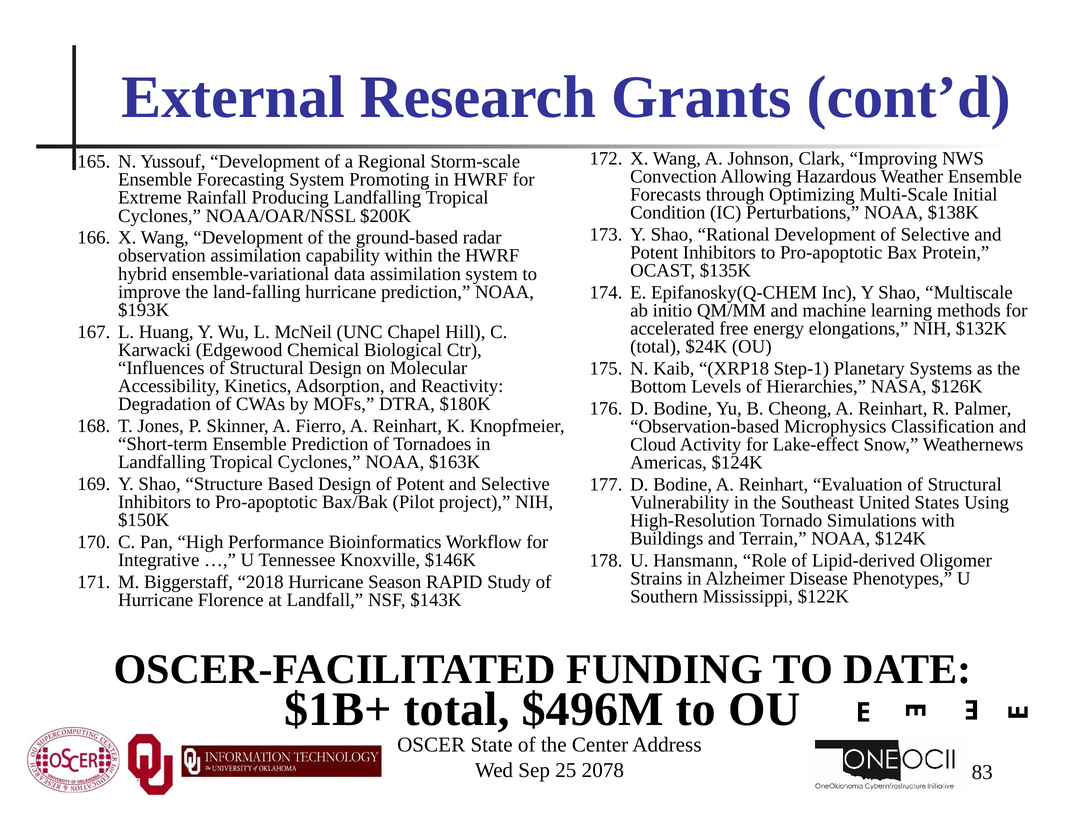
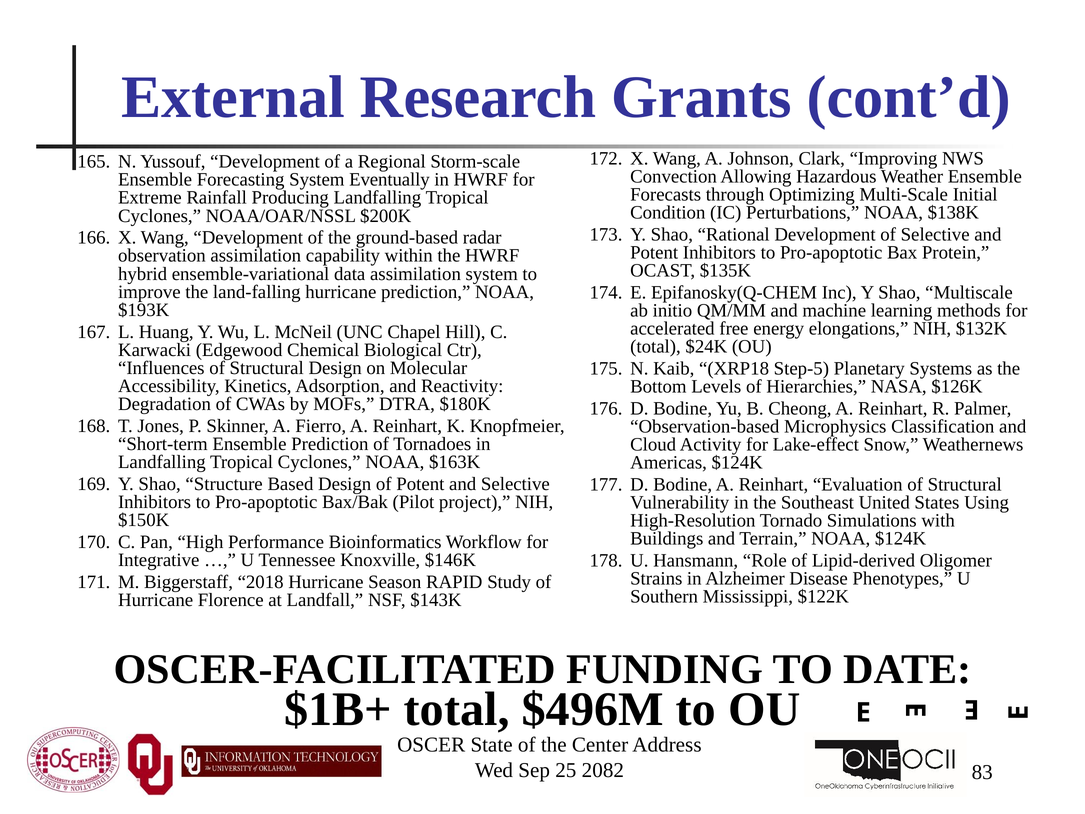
Promoting: Promoting -> Eventually (389, 180)
Step-1: Step-1 -> Step-5 (801, 368)
2078: 2078 -> 2082 (603, 770)
